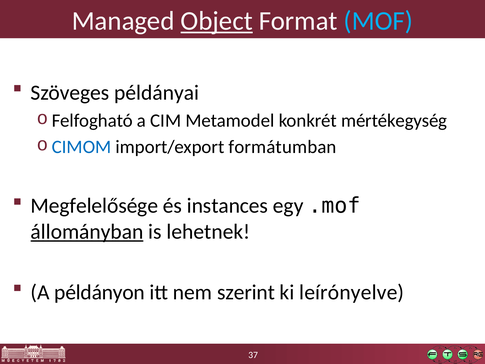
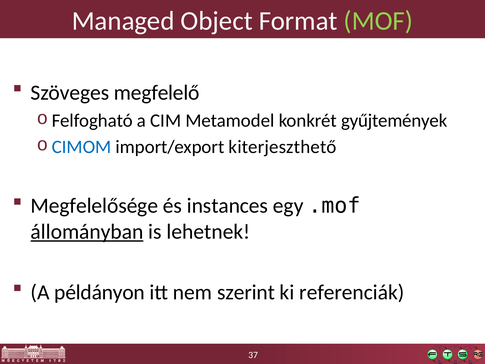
Object underline: present -> none (217, 21)
MOF colour: light blue -> light green (378, 21)
példányai: példányai -> megfelelő (157, 93)
mértékegység: mértékegység -> gyűjtemények (394, 120)
formátumban: formátumban -> kiterjeszthető (283, 147)
leírónyelve: leírónyelve -> referenciák (352, 292)
